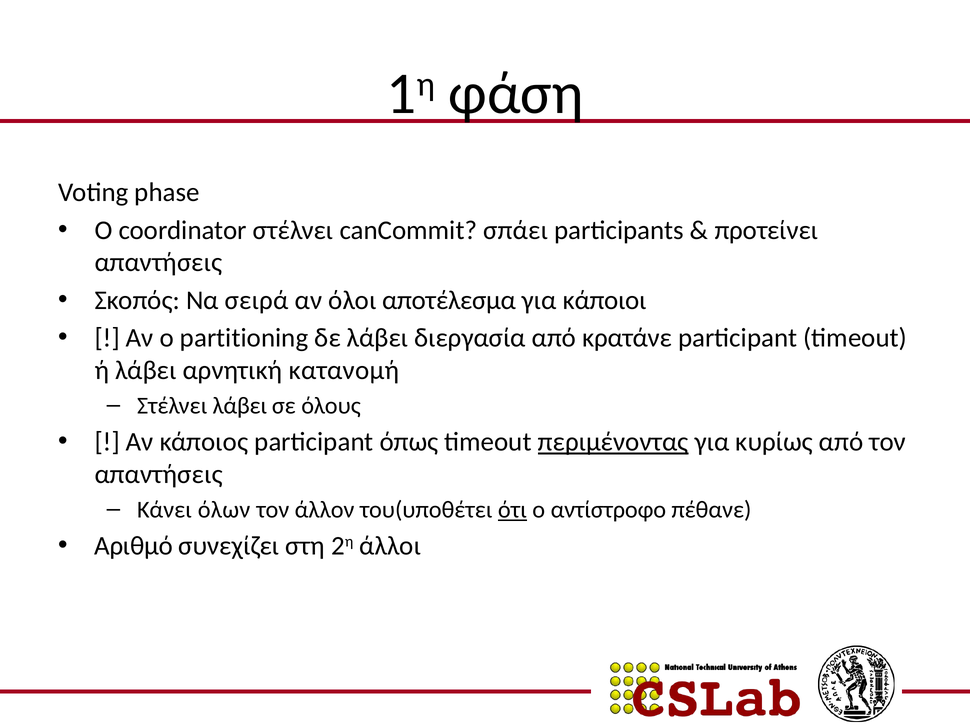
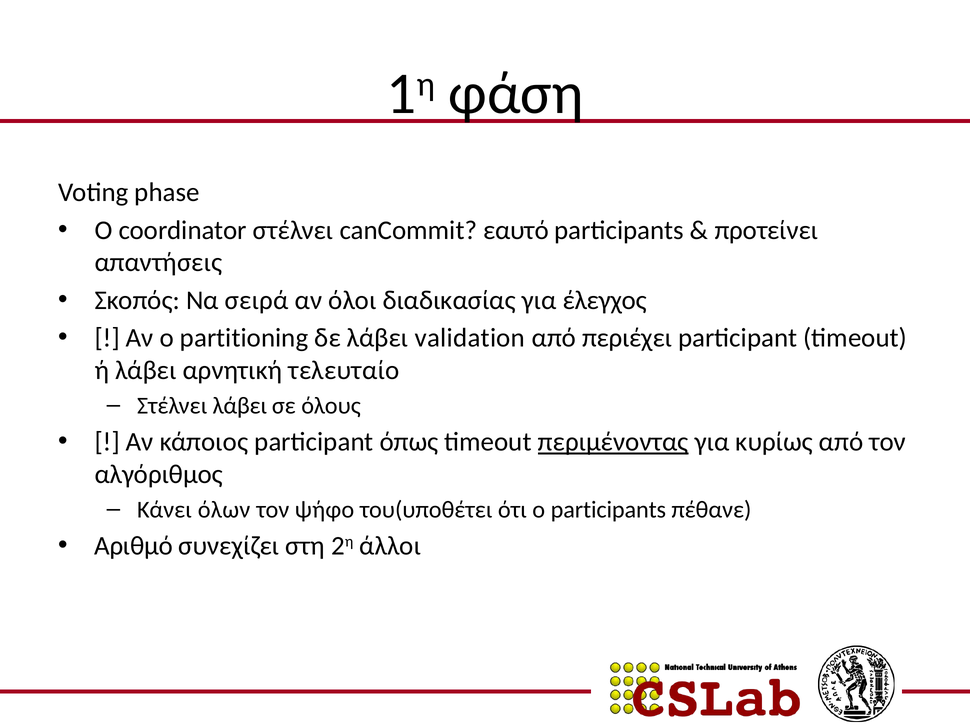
σπάει: σπάει -> εαυτό (516, 230)
αποτέλεσμα: αποτέλεσμα -> διαδικασίας (449, 300)
κάποιοι: κάποιοι -> έλεγχος (605, 300)
διεργασία: διεργασία -> validation (470, 338)
κρατάνε: κρατάνε -> περιέχει (627, 338)
κατανομή: κατανομή -> τελευταίο (344, 371)
απαντήσεις: απαντήσεις -> αλγόριθμος (159, 475)
άλλον: άλλον -> ψήφο (324, 510)
ότι underline: present -> none (512, 510)
ο αντίστροφο: αντίστροφο -> participants (608, 510)
